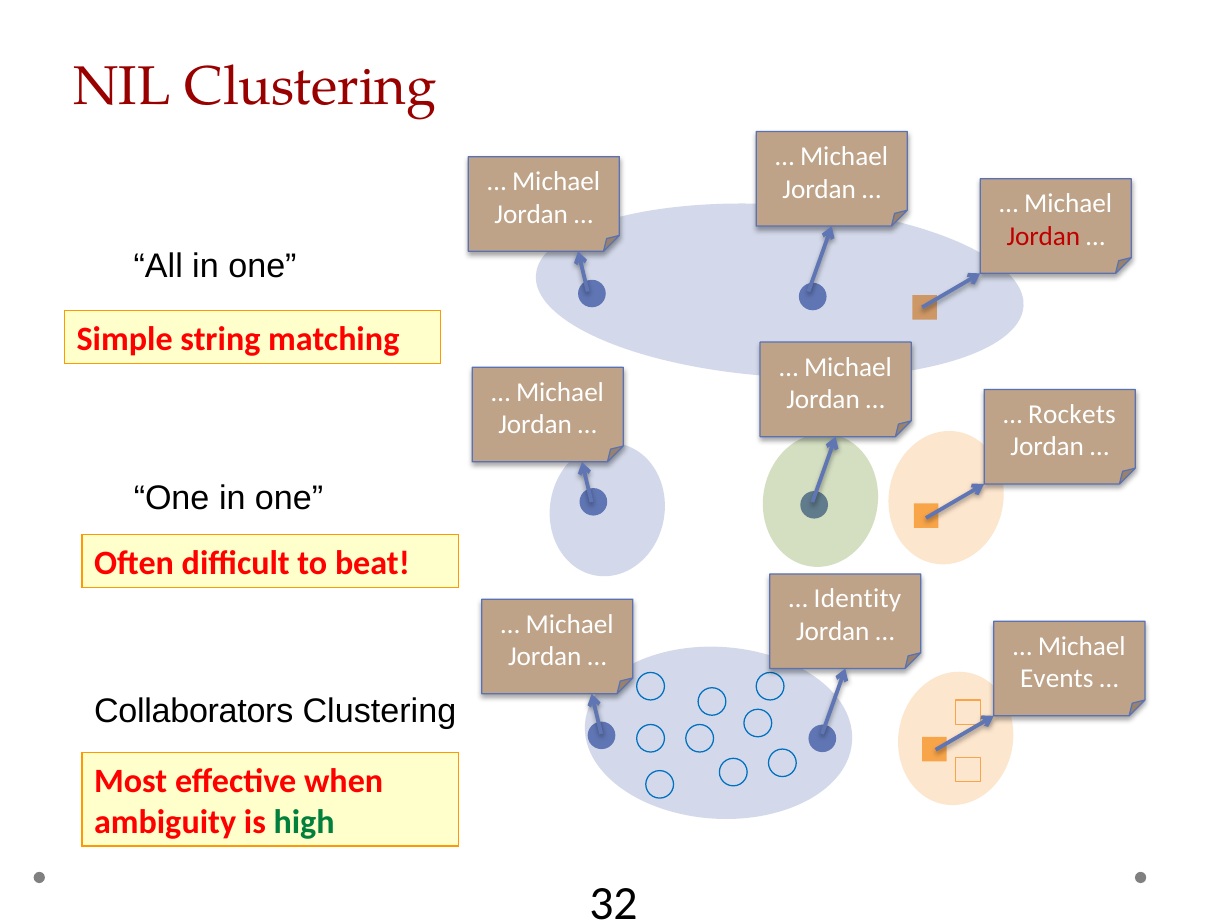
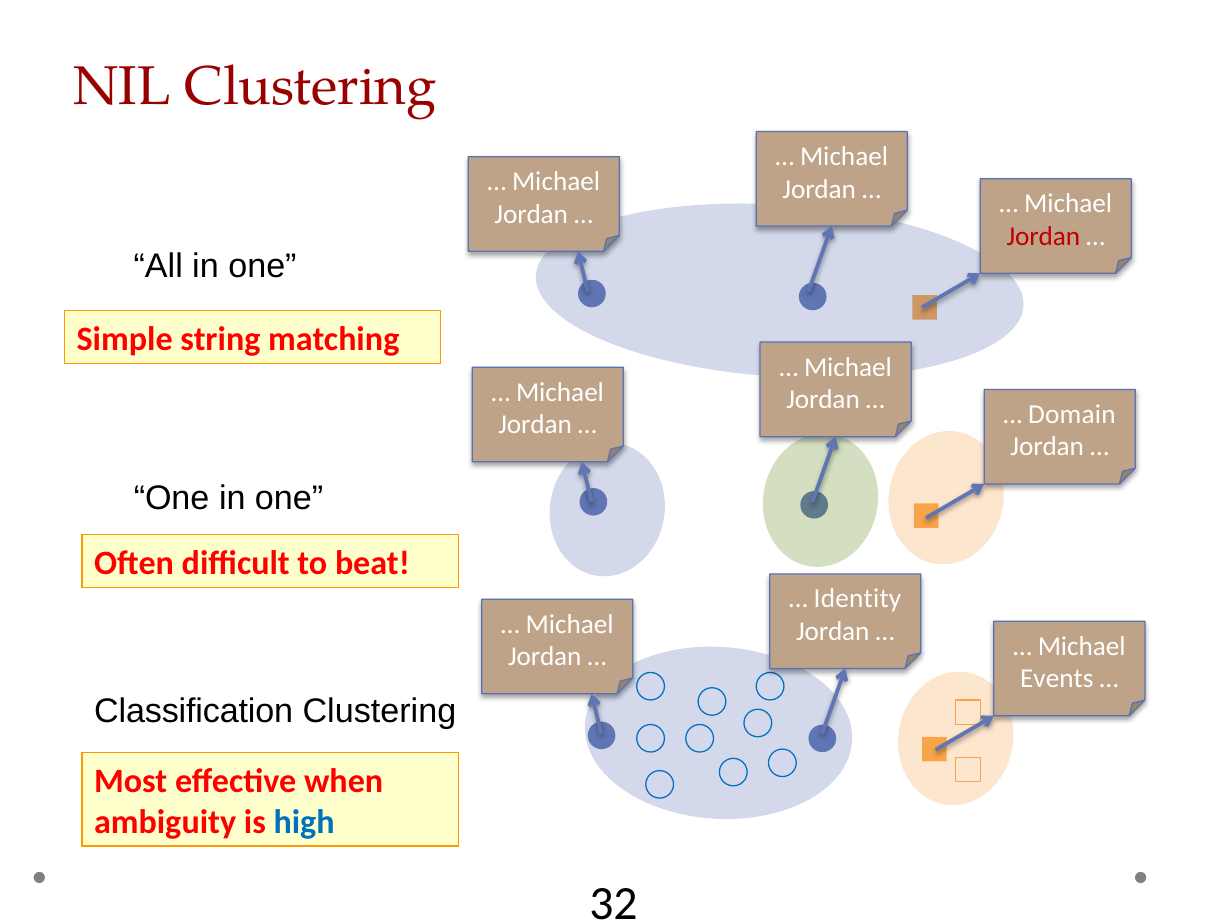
Rockets: Rockets -> Domain (1072, 414)
Collaborators: Collaborators -> Classification (194, 711)
high colour: green -> blue (304, 822)
